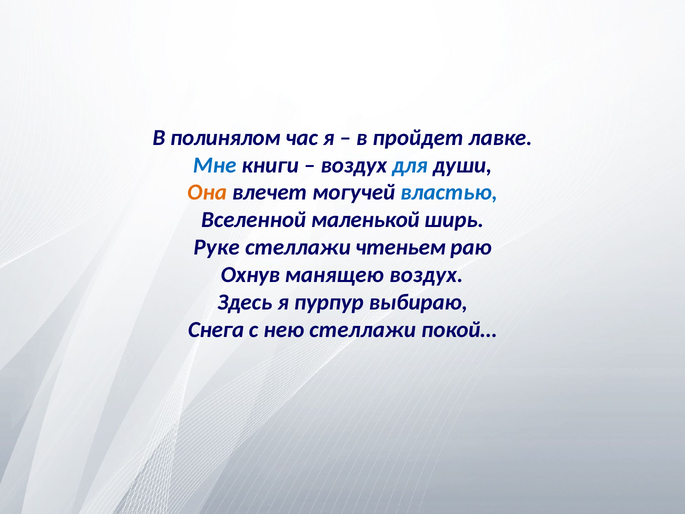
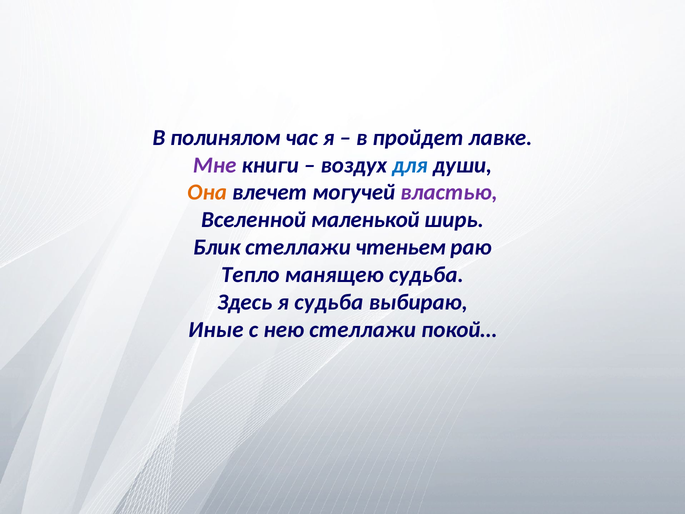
Мне colour: blue -> purple (215, 165)
властью colour: blue -> purple (449, 192)
Руке: Руке -> Блик (217, 247)
Охнув: Охнув -> Тепло (250, 274)
манящею воздух: воздух -> судьба (426, 274)
я пурпур: пурпур -> судьба (329, 302)
Снега: Снега -> Иные (216, 329)
